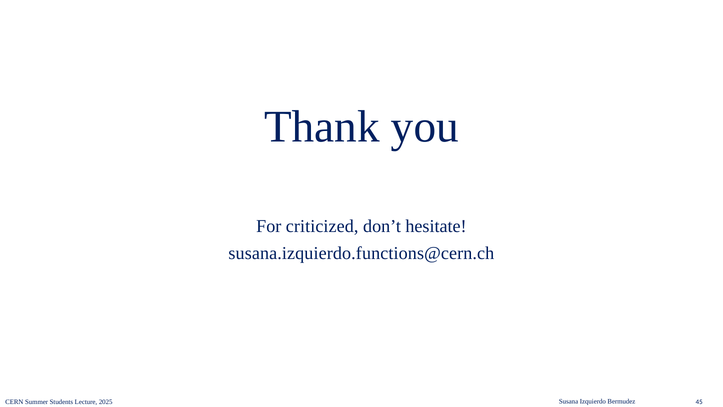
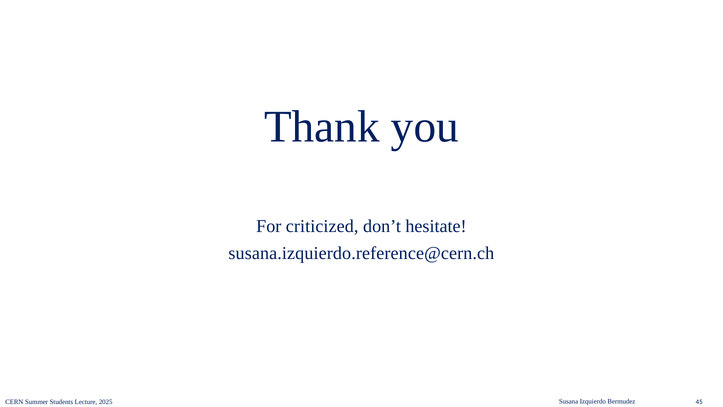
susana.izquierdo.functions@cern.ch: susana.izquierdo.functions@cern.ch -> susana.izquierdo.reference@cern.ch (361, 253)
